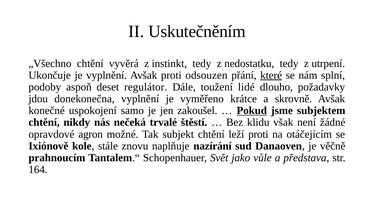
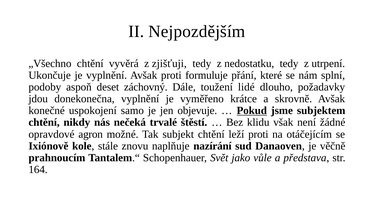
Uskutečněním: Uskutečněním -> Nejpozdějším (197, 31)
instinkt: instinkt -> zjišťuji (169, 63)
odsouzen: odsouzen -> formuluje (207, 75)
které underline: present -> none (271, 75)
regulátor: regulátor -> záchovný (146, 87)
zakoušel: zakoušel -> objevuje (197, 110)
